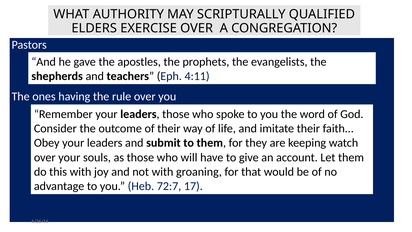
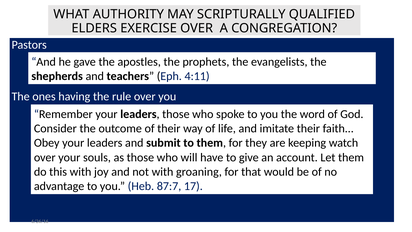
72:7: 72:7 -> 87:7 (169, 186)
